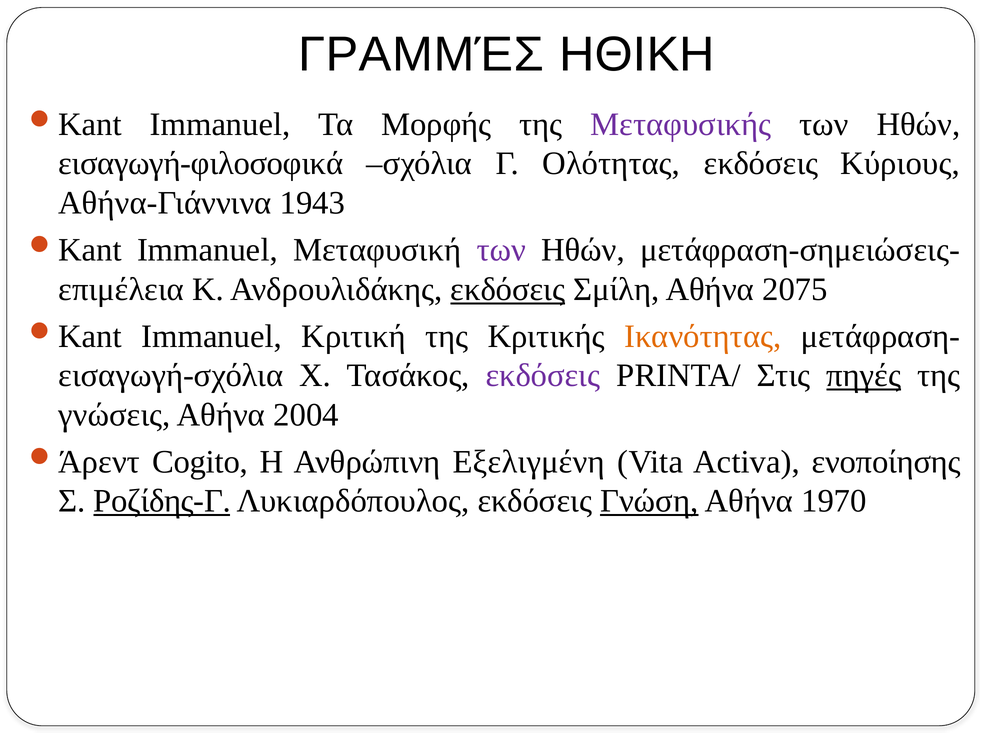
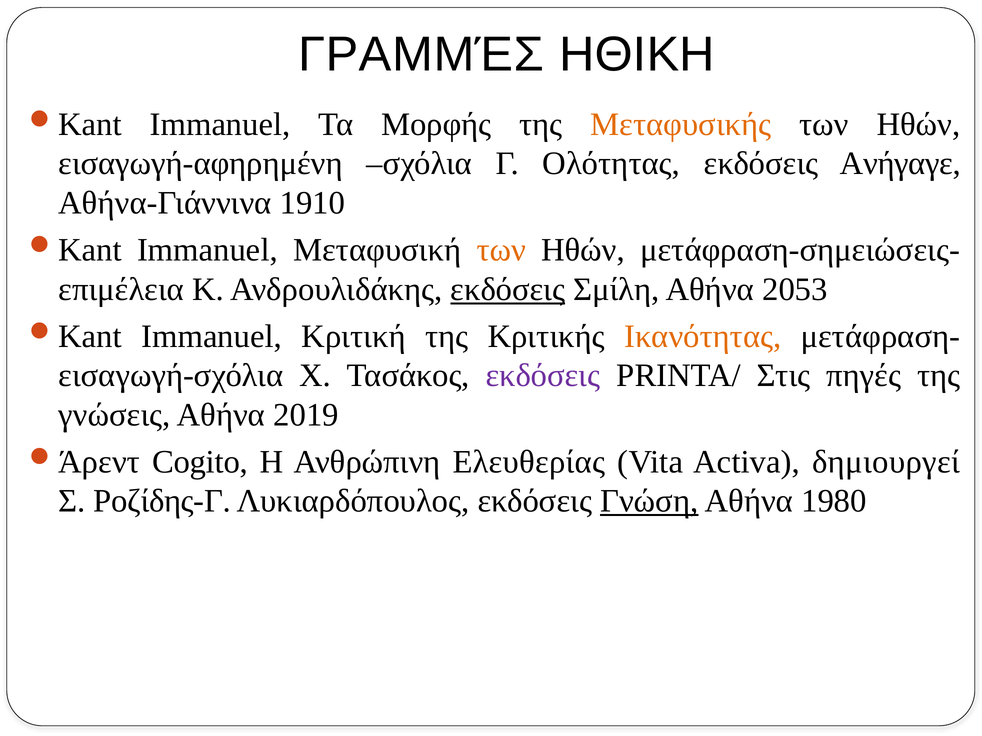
Μεταφυσικής colour: purple -> orange (681, 124)
εισαγωγή-φιλοσοφικά: εισαγωγή-φιλοσοφικά -> εισαγωγή-αφηρημένη (201, 164)
Κύριους: Κύριους -> Ανήγαγε (900, 164)
1943: 1943 -> 1910 (312, 203)
των colour: purple -> orange (501, 250)
2075: 2075 -> 2053 (795, 289)
πηγές underline: present -> none (864, 376)
2004: 2004 -> 2019 (306, 415)
Εξελιγμένη: Εξελιγμένη -> Ελευθερίας (529, 462)
ενοποίησης: ενοποίησης -> δημιουργεί (886, 462)
Ροζίδης-Γ underline: present -> none (162, 501)
1970: 1970 -> 1980 (834, 501)
